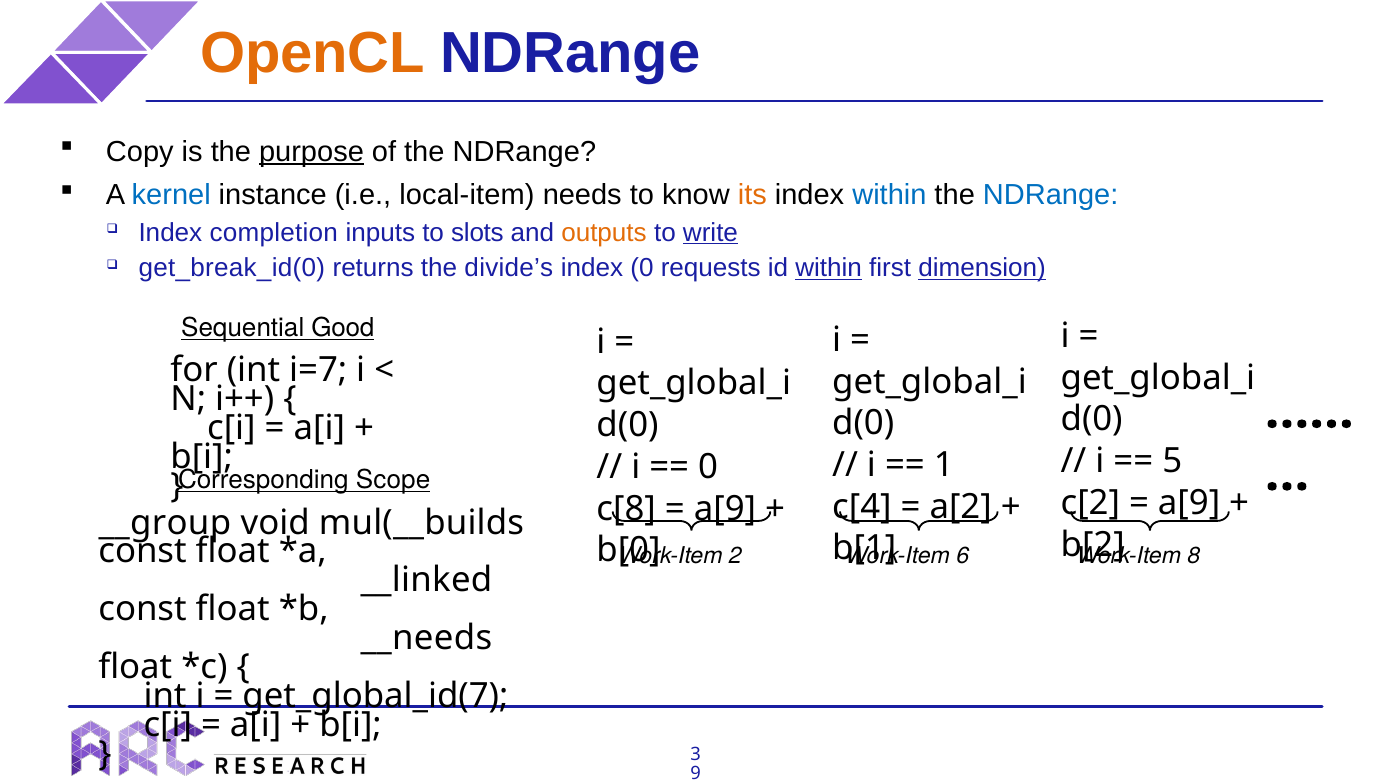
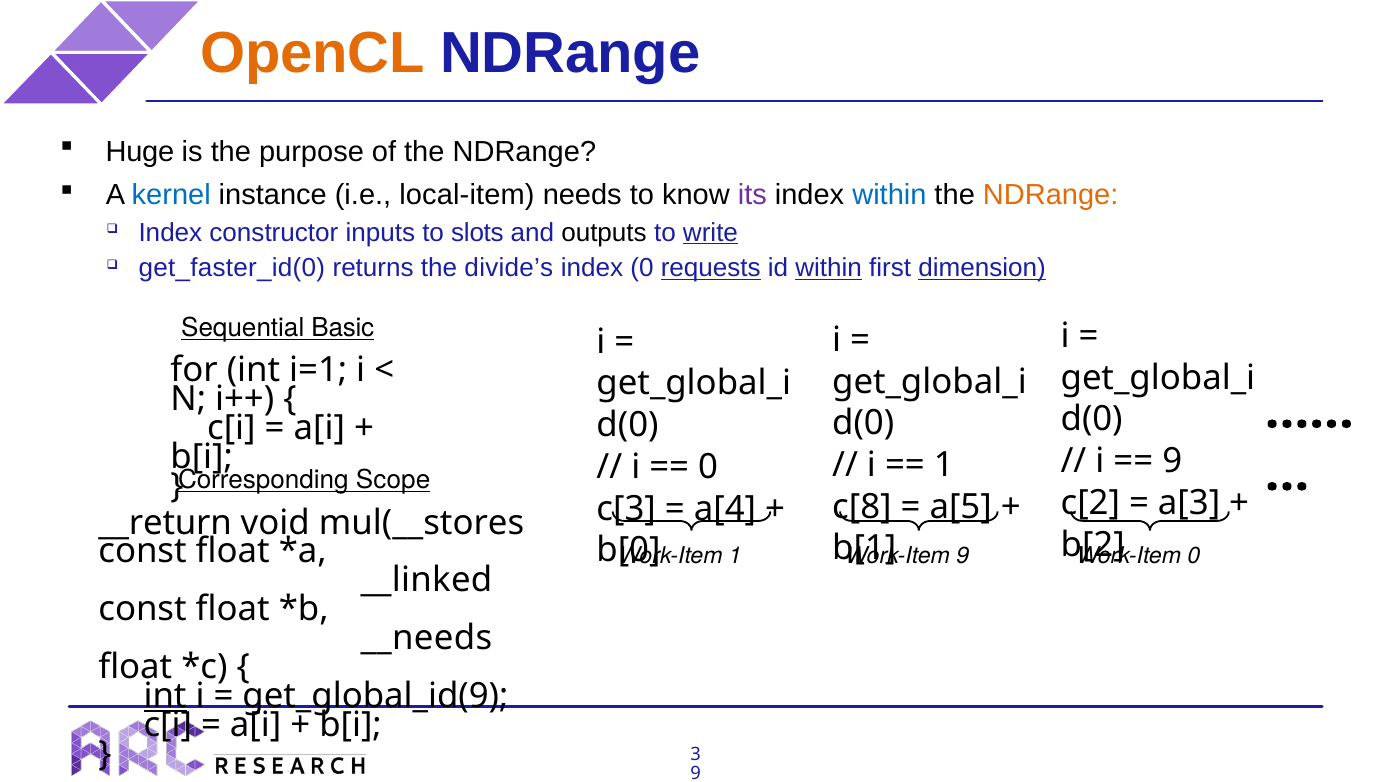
Copy: Copy -> Huge (140, 152)
purpose underline: present -> none (311, 152)
its colour: orange -> purple (752, 195)
NDRange colour: blue -> orange (1051, 195)
completion: completion -> constructor (274, 233)
outputs colour: orange -> black (604, 233)
get_break_id(0: get_break_id(0 -> get_faster_id(0 (232, 268)
requests underline: none -> present (711, 268)
Good: Good -> Basic (343, 328)
i=7: i=7 -> i=1 (318, 371)
5: 5 -> 9 (1172, 461)
a[9: a[9 -> a[3 (1189, 503)
c[4: c[4 -> c[8 (862, 507)
a[2: a[2 -> a[5 (961, 507)
c[8: c[8 -> c[3 (626, 509)
a[9: a[9 -> a[4 (725, 509)
__group: __group -> __return (165, 523)
mul(__builds: mul(__builds -> mul(__stores (422, 523)
2: 2 -> 1 (735, 556)
6: 6 -> 9 (963, 556)
8: 8 -> 0 (1194, 556)
int underline: none -> present (165, 697)
get_global_id(7: get_global_id(7 -> get_global_id(9 (375, 697)
